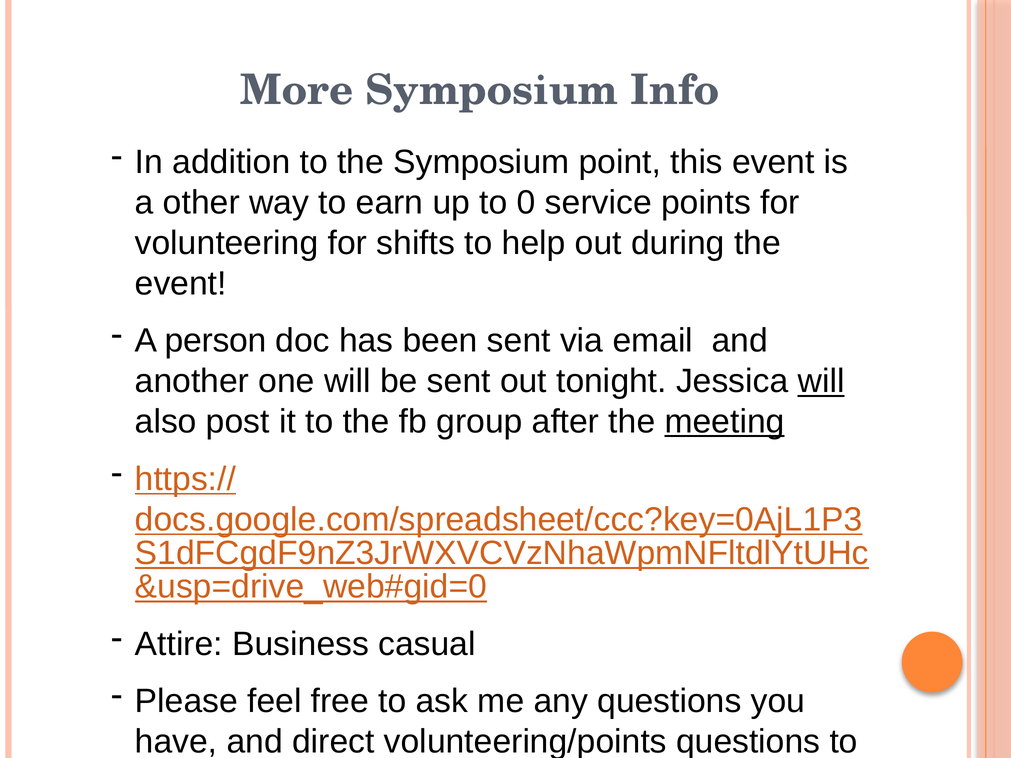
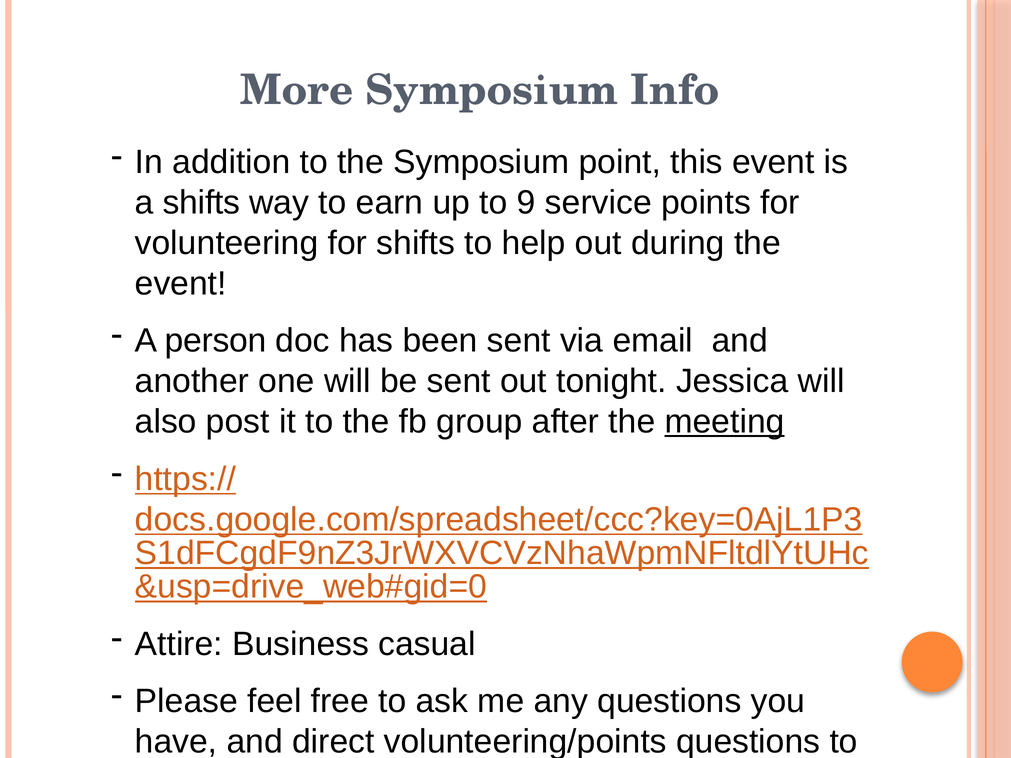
a other: other -> shifts (201, 203)
0: 0 -> 9 (526, 203)
will underline: present -> none (821, 381)
